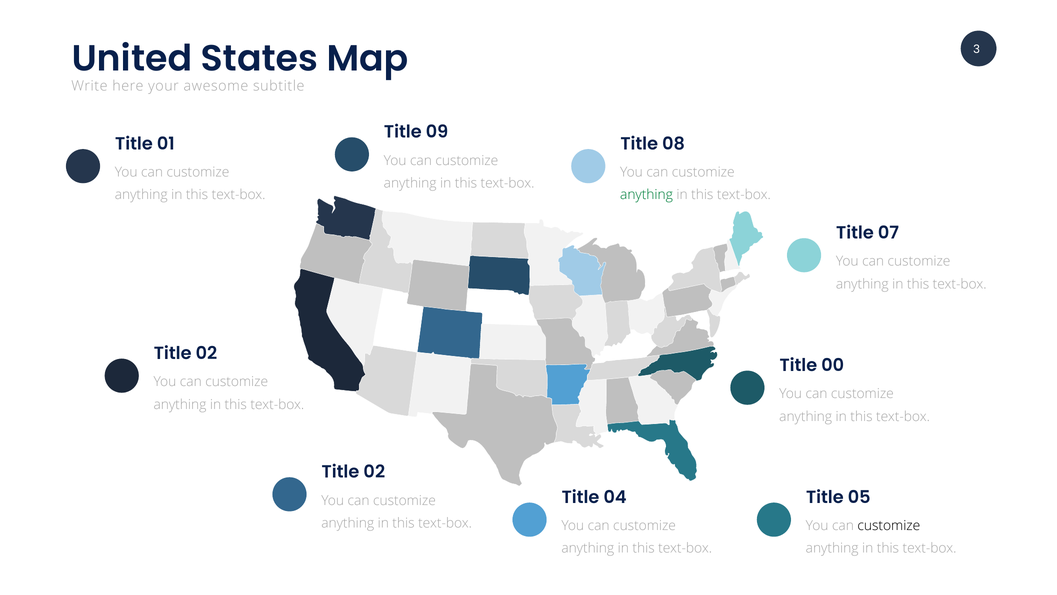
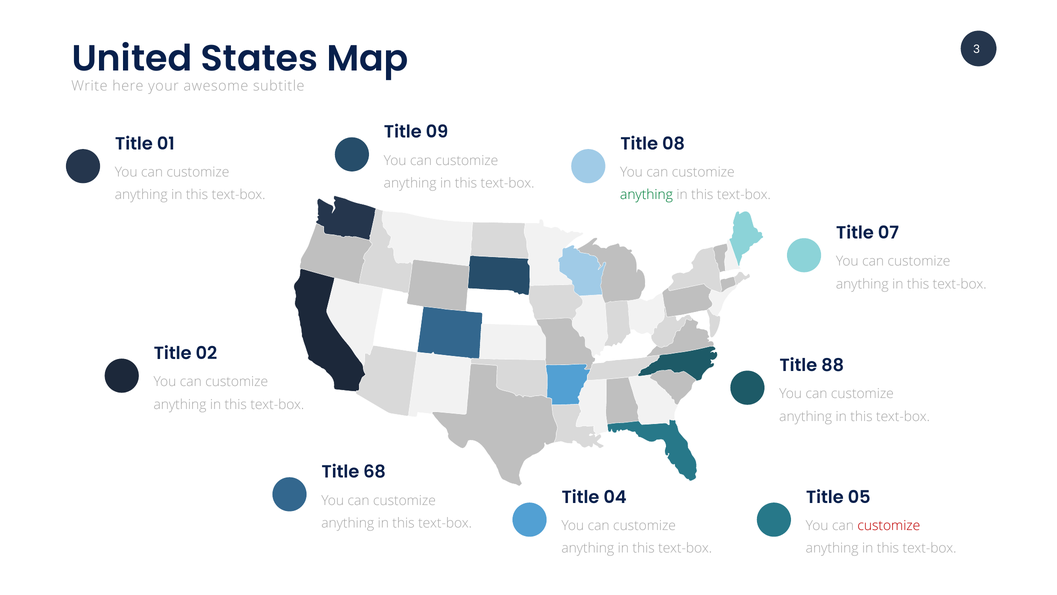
00: 00 -> 88 (833, 365)
02: 02 -> 68 (375, 472)
customize colour: black -> red (889, 526)
